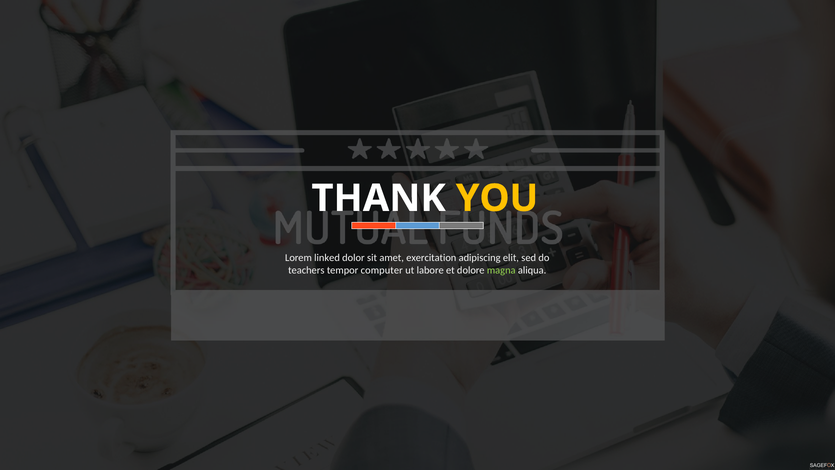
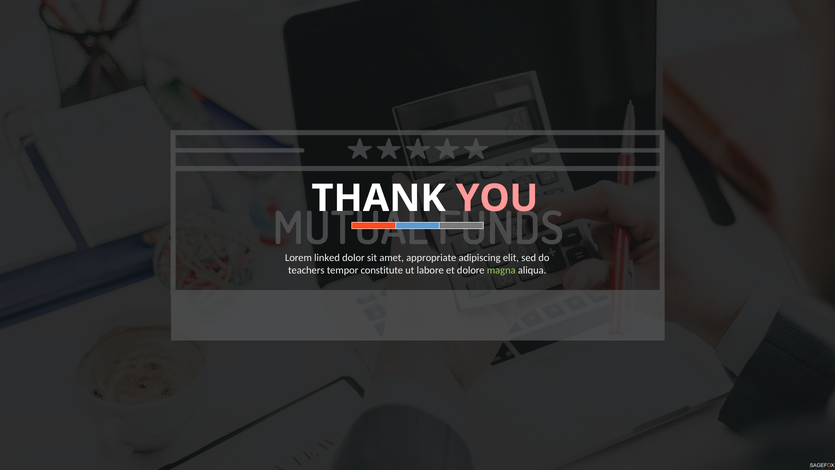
YOU colour: yellow -> pink (497, 198)
exercitation: exercitation -> appropriate (431, 258)
computer: computer -> constitute (382, 270)
